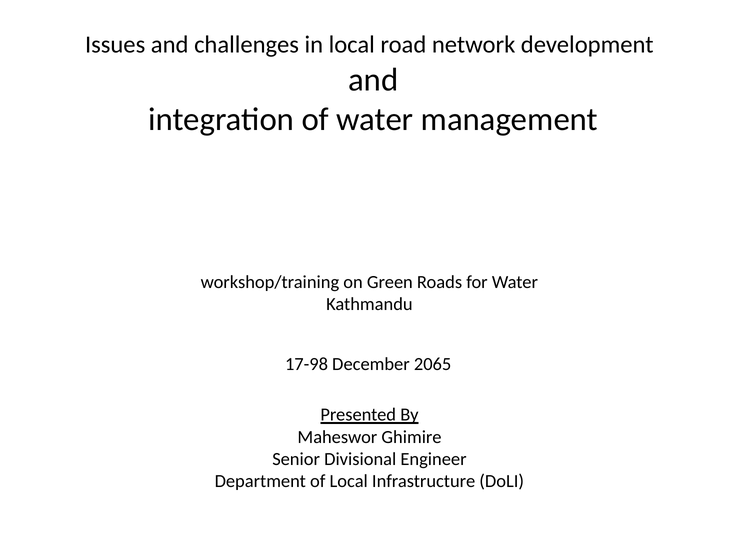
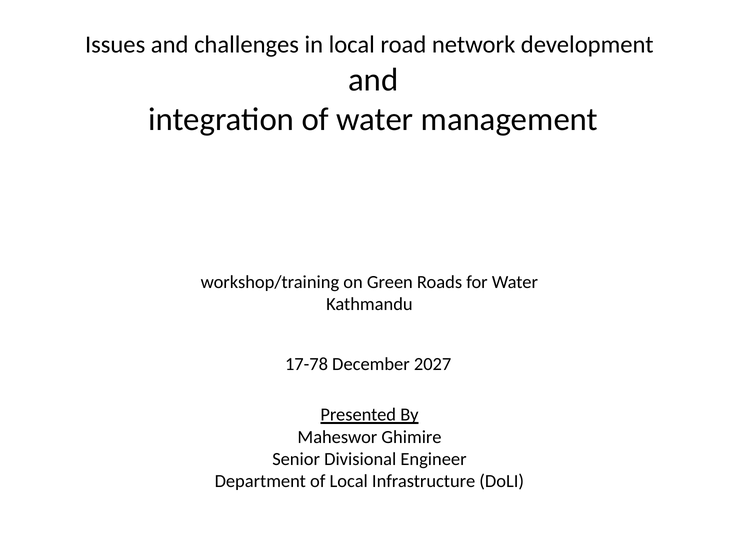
17-98: 17-98 -> 17-78 (306, 365)
2065: 2065 -> 2027 (433, 365)
